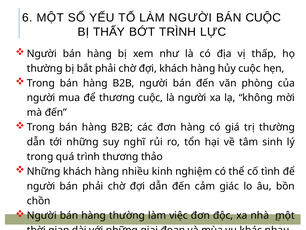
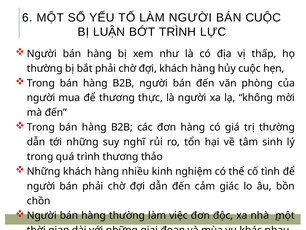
THẤY: THẤY -> LUẬN (109, 32)
thương cuộc: cuộc -> thực (151, 98)
